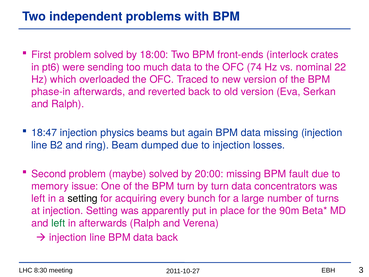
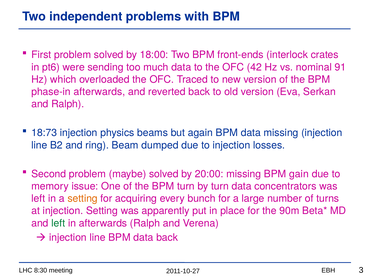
74: 74 -> 42 (254, 67)
22: 22 -> 91 (340, 67)
18:47: 18:47 -> 18:73 (44, 133)
fault: fault -> gain (299, 174)
setting colour: black -> orange (83, 198)
